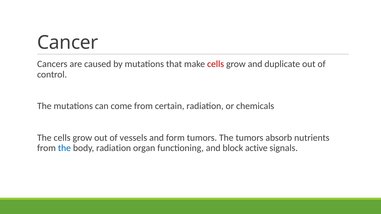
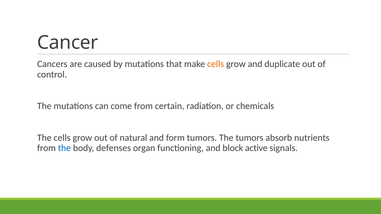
cells colour: red -> orange (216, 64)
vessels: vessels -> natural (133, 138)
body radiation: radiation -> defenses (114, 148)
